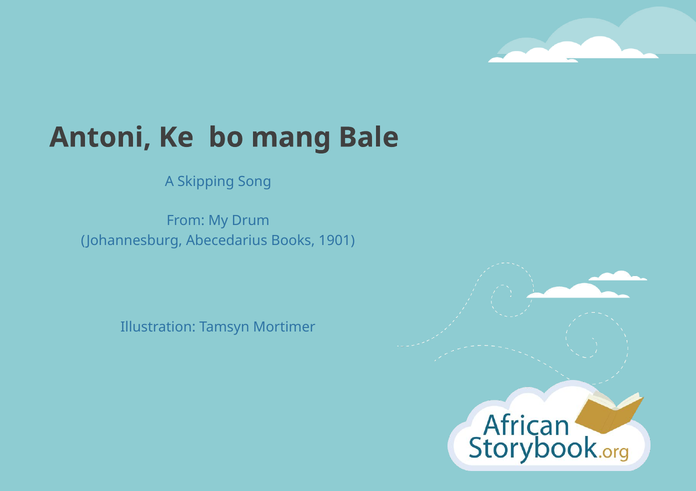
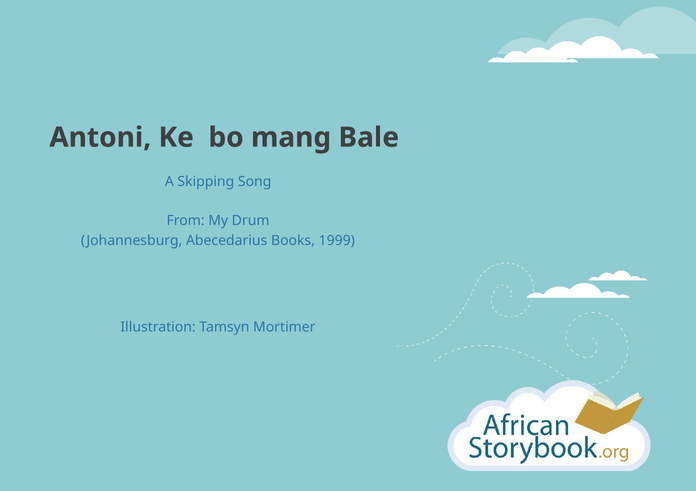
1901: 1901 -> 1999 (337, 240)
